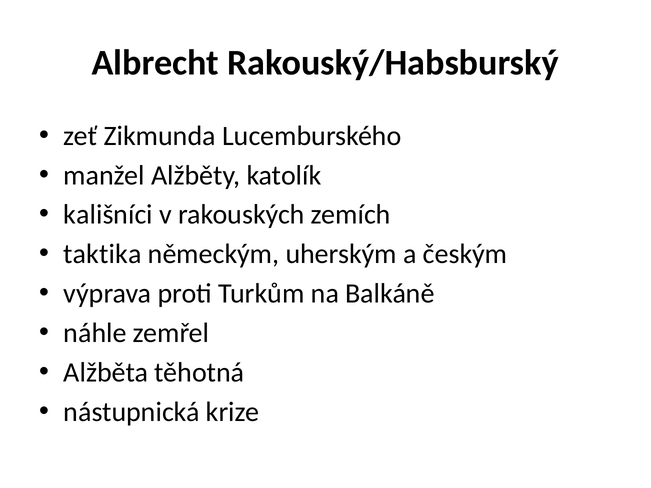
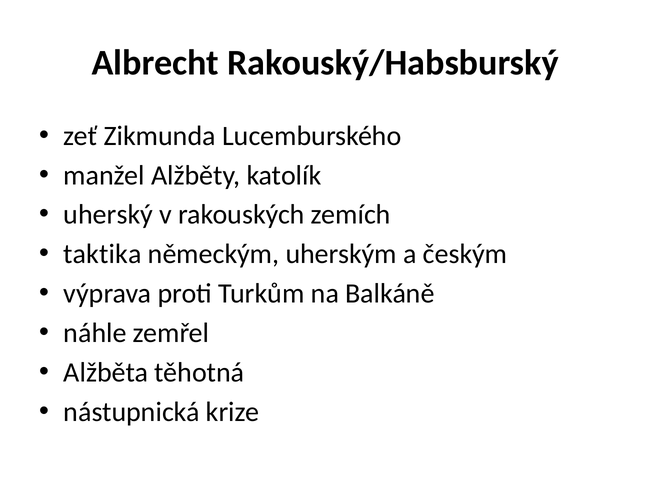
kališníci: kališníci -> uherský (108, 215)
